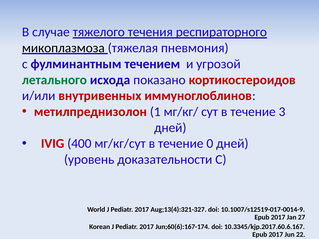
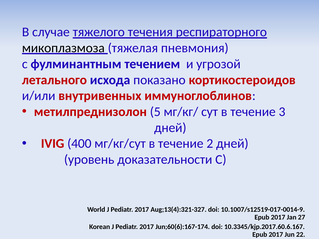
летального colour: green -> red (54, 80)
1: 1 -> 5 (155, 112)
0: 0 -> 2 (210, 144)
